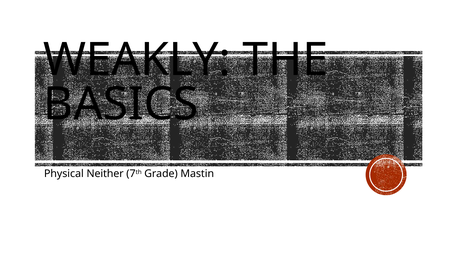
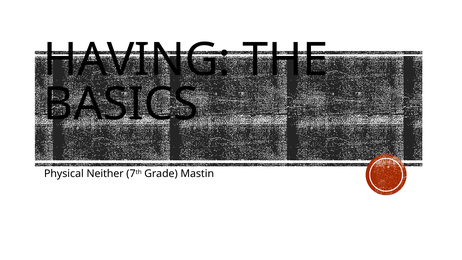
WEAKLY: WEAKLY -> HAVING (137, 60)
